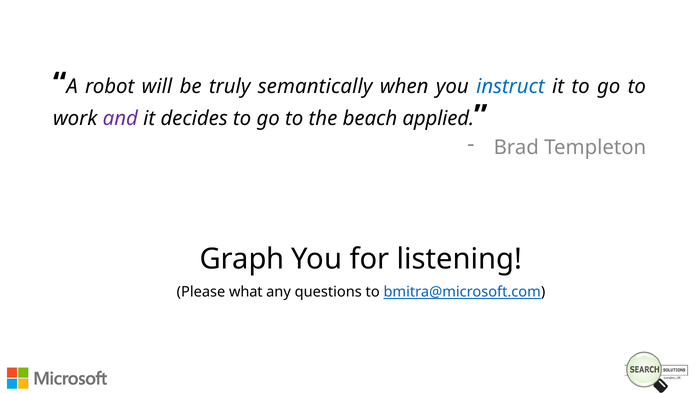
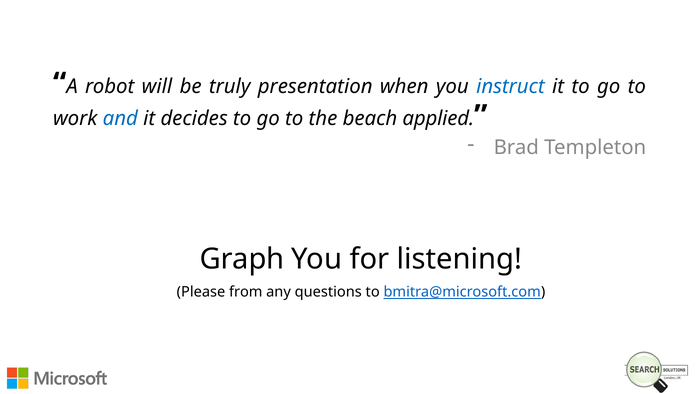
semantically: semantically -> presentation (315, 86)
and colour: purple -> blue (120, 119)
what: what -> from (246, 292)
